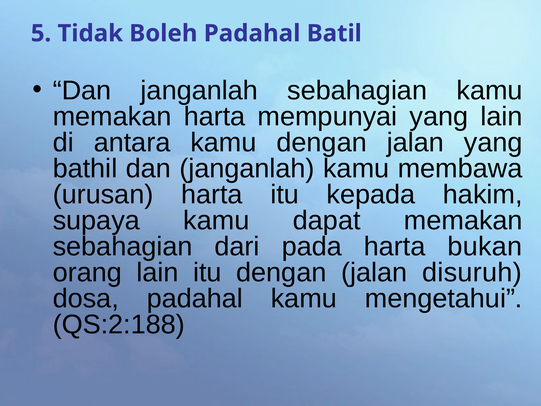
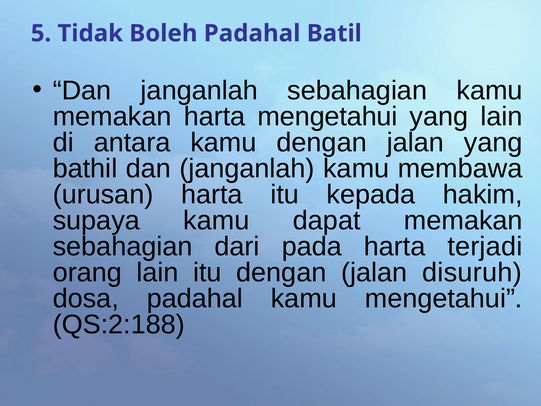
harta mempunyai: mempunyai -> mengetahui (327, 117)
bukan: bukan -> terjadi (485, 246)
